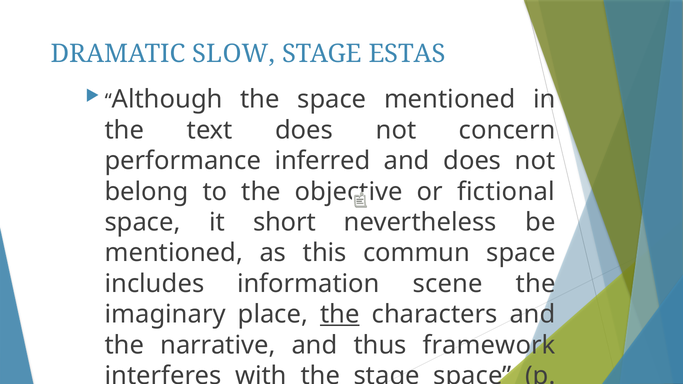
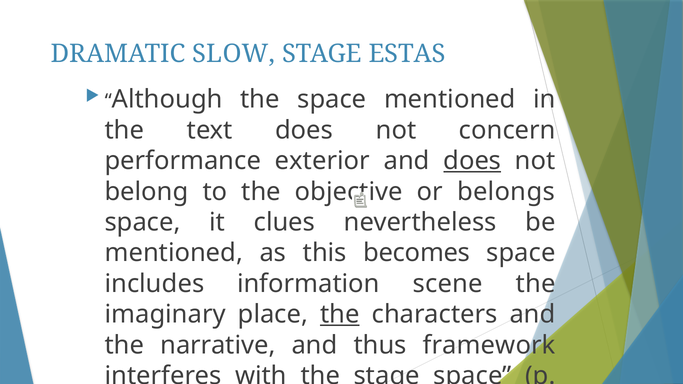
inferred: inferred -> exterior (322, 161)
does underline: none -> present (472, 161)
fictional: fictional -> belongs (506, 192)
short: short -> clues (284, 222)
commun: commun -> becomes (417, 253)
